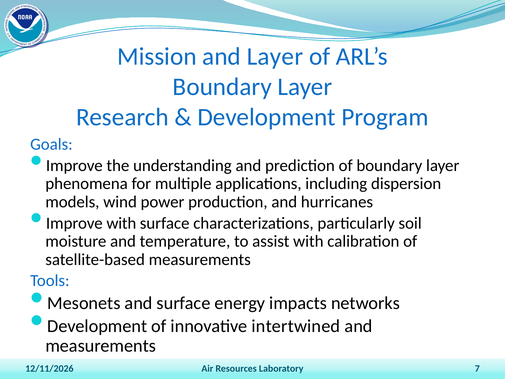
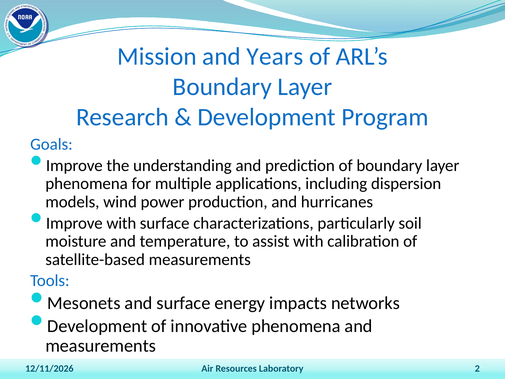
and Layer: Layer -> Years (275, 56)
innovative intertwined: intertwined -> phenomena (296, 326)
7: 7 -> 2 (477, 368)
